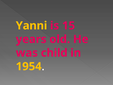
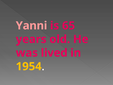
Yanni colour: yellow -> pink (32, 26)
15: 15 -> 65 (68, 26)
child: child -> lived (54, 53)
